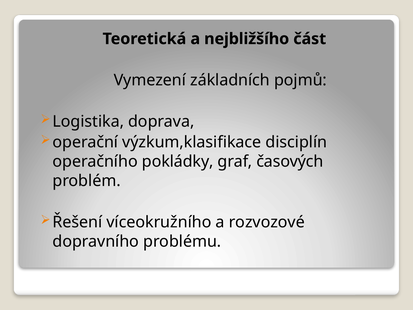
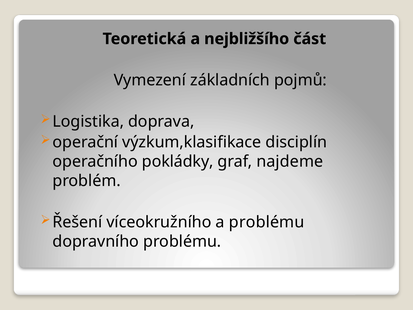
časových: časových -> najdeme (290, 161)
a rozvozové: rozvozové -> problému (267, 222)
